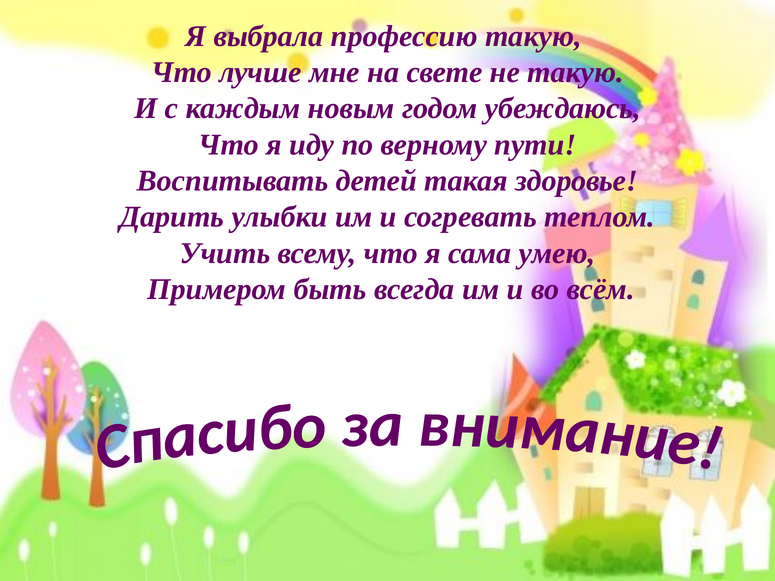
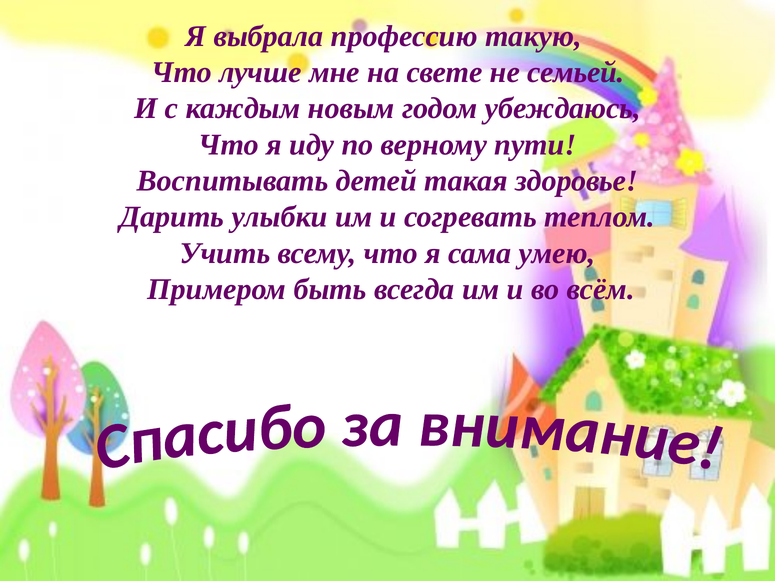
не такую: такую -> семьей (576, 72)
